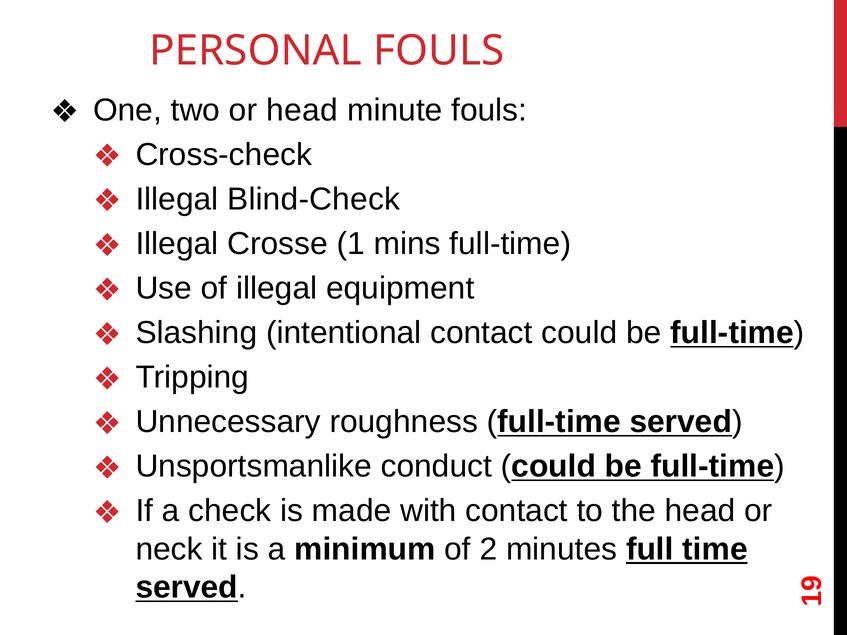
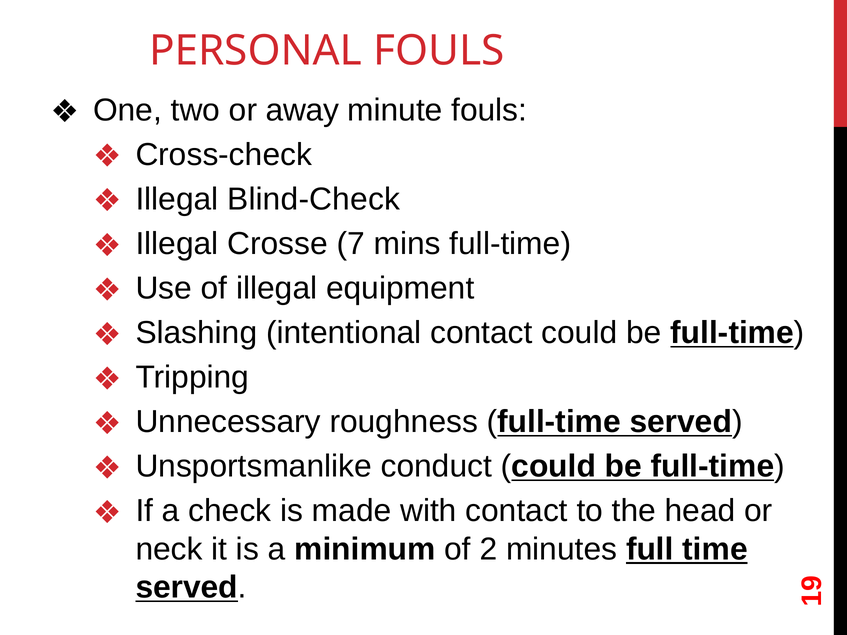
or head: head -> away (302, 110)
Crosse 1: 1 -> 7 (351, 244)
